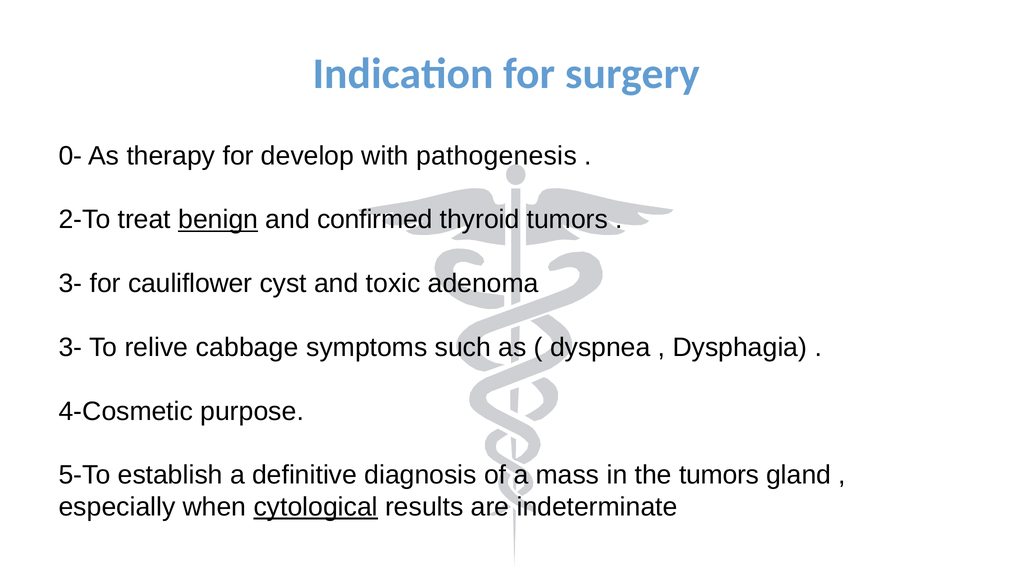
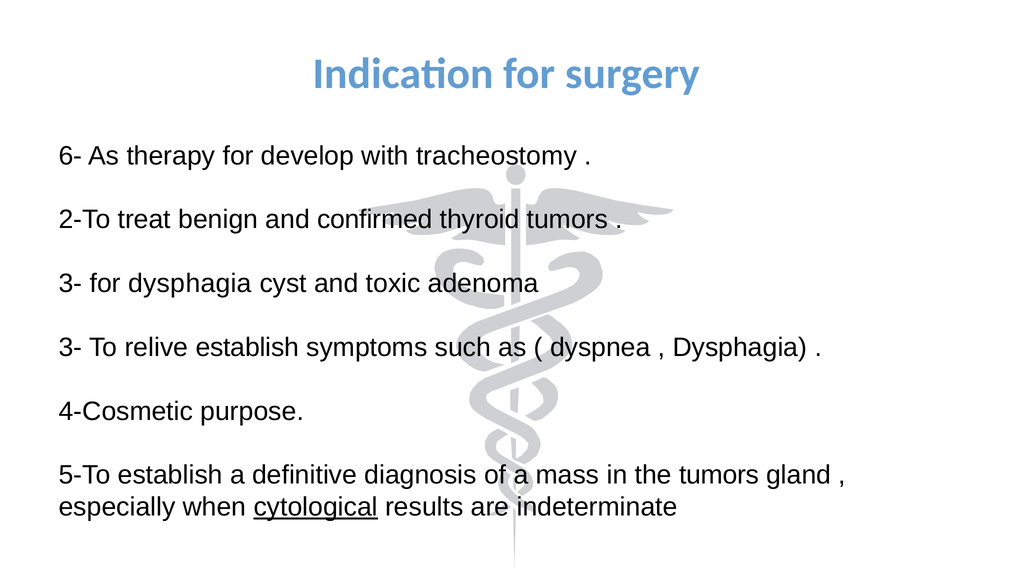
0-: 0- -> 6- (71, 156)
pathogenesis: pathogenesis -> tracheostomy (496, 156)
benign underline: present -> none (218, 220)
for cauliflower: cauliflower -> dysphagia (190, 284)
relive cabbage: cabbage -> establish (247, 348)
